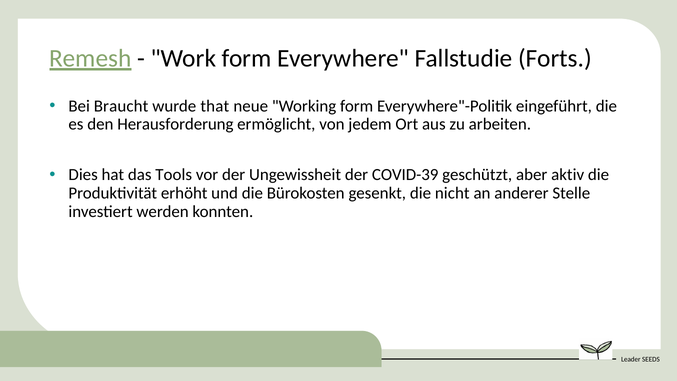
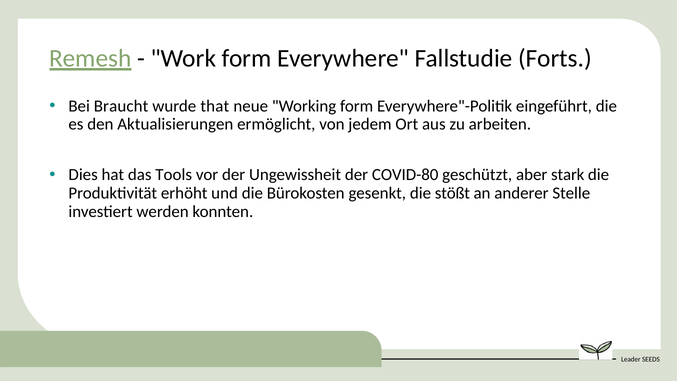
Herausforderung: Herausforderung -> Aktualisierungen (175, 124)
COVID-39: COVID-39 -> COVID-80 (405, 175)
aktiv: aktiv -> stark (568, 175)
nicht: nicht -> stößt (452, 193)
